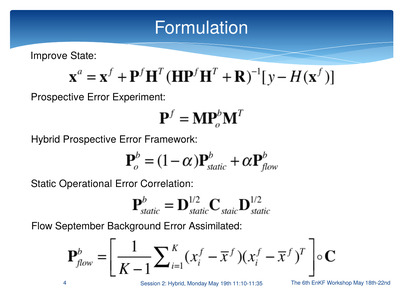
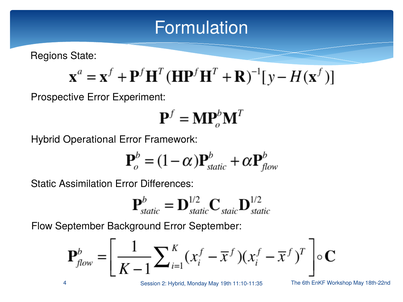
Improve: Improve -> Regions (49, 56)
Hybrid Prospective: Prospective -> Operational (90, 140)
Operational: Operational -> Assimilation (86, 184)
Correlation: Correlation -> Differences (167, 184)
Error Assimilated: Assimilated -> September (215, 226)
